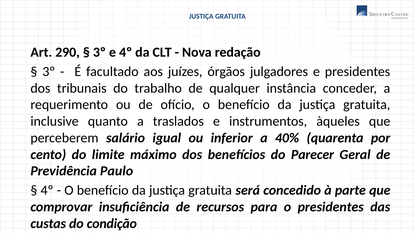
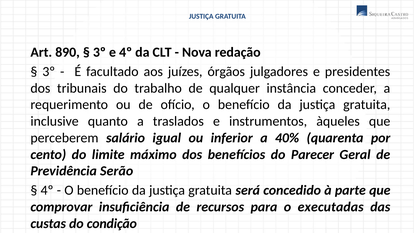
290: 290 -> 890 (68, 52)
Paulo: Paulo -> Serão (117, 171)
o presidentes: presidentes -> executadas (331, 207)
